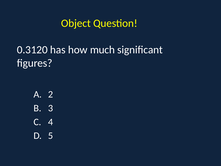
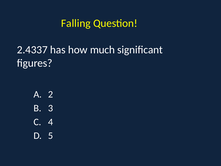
Object: Object -> Falling (76, 23)
0.3120: 0.3120 -> 2.4337 (32, 50)
